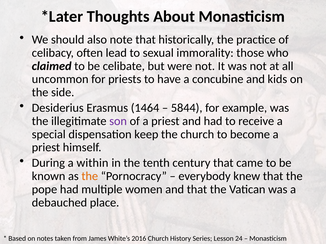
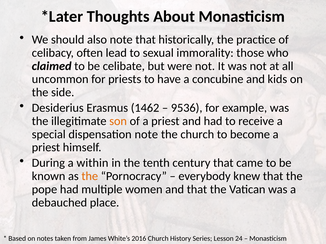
1464: 1464 -> 1462 (145, 108)
5844: 5844 -> 9536 (187, 108)
son colour: purple -> orange (118, 121)
dispensation keep: keep -> note (146, 135)
